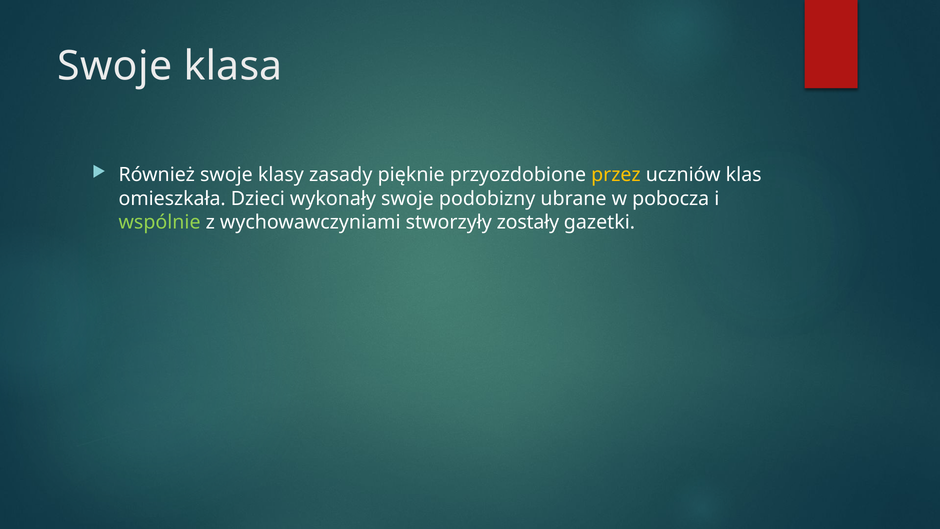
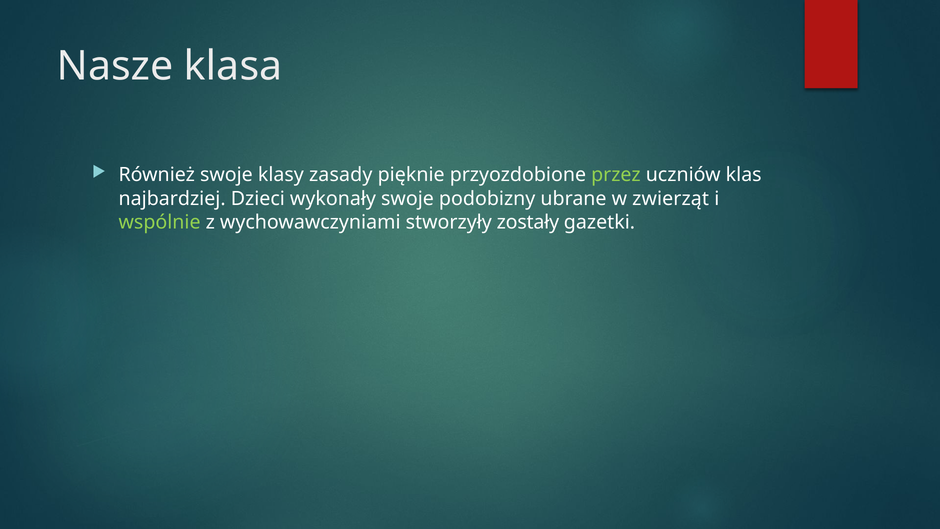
Swoje: Swoje -> Nasze (115, 66)
przez colour: yellow -> light green (616, 175)
omieszkała: omieszkała -> najbardziej (172, 198)
pobocza: pobocza -> zwierząt (671, 198)
